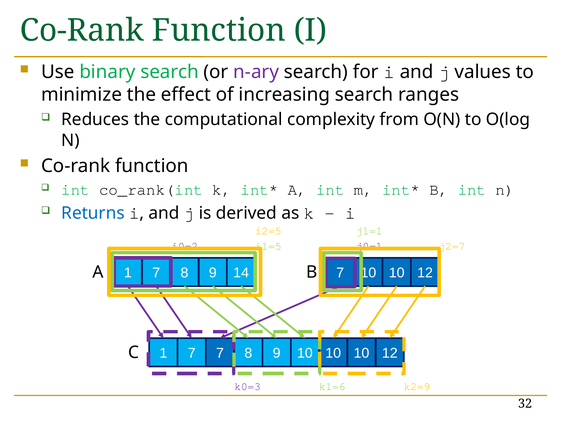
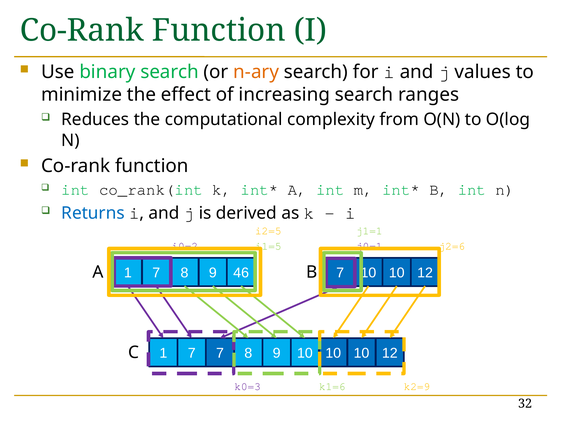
n-ary colour: purple -> orange (256, 72)
j2=7: j2=7 -> j2=6 (452, 246)
14: 14 -> 46 (241, 273)
